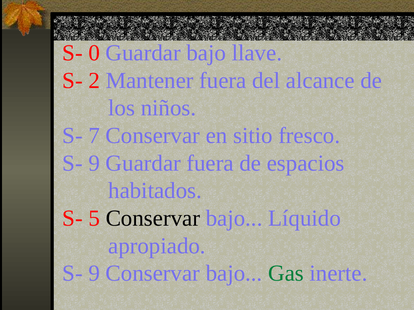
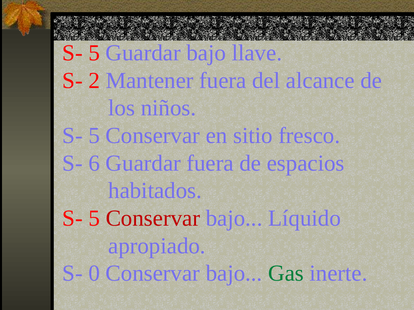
0: 0 -> 5 (94, 53)
7: 7 -> 5 (94, 136)
9: 9 -> 6 (94, 163)
Conservar colour: black -> red (153, 219)
9: 9 -> 0 (94, 274)
